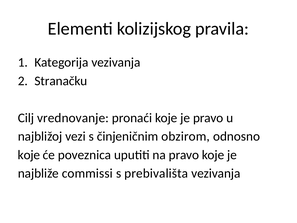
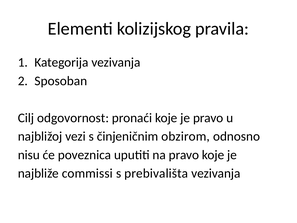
Stranačku: Stranačku -> Sposoban (61, 81)
vrednovanje: vrednovanje -> odgovornost (73, 118)
koje: koje -> nisu (29, 155)
